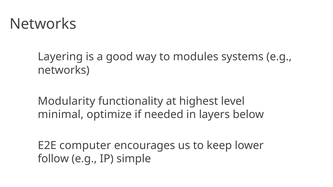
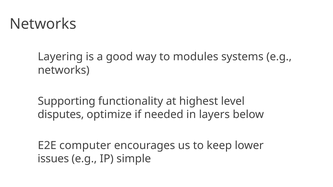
Modularity: Modularity -> Supporting (67, 101)
minimal: minimal -> disputes (61, 115)
follow: follow -> issues (53, 159)
